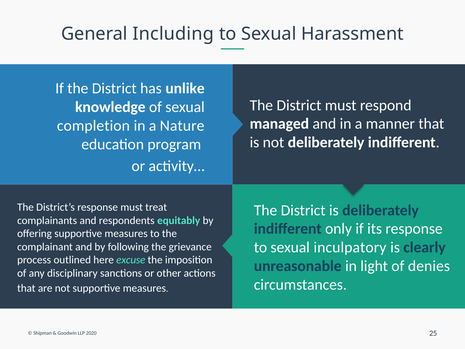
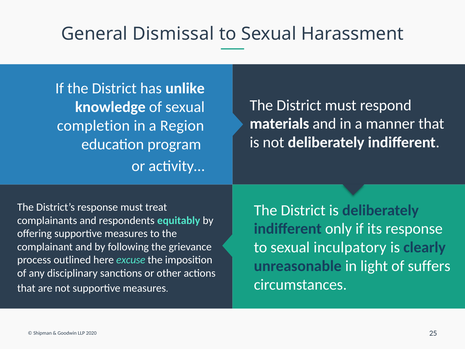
Including: Including -> Dismissal (173, 34)
managed: managed -> materials (279, 124)
Nature: Nature -> Region (182, 126)
denies: denies -> suffers (429, 266)
